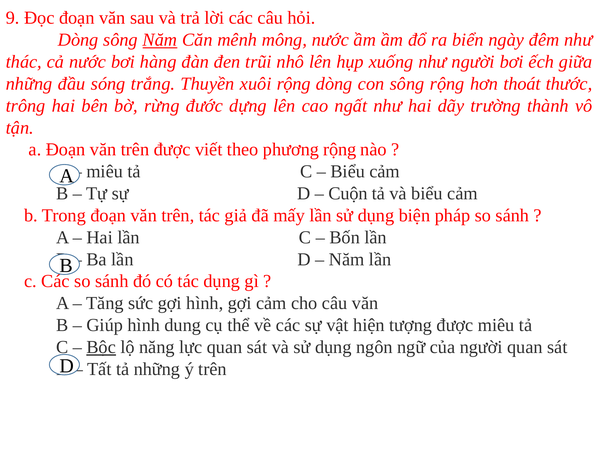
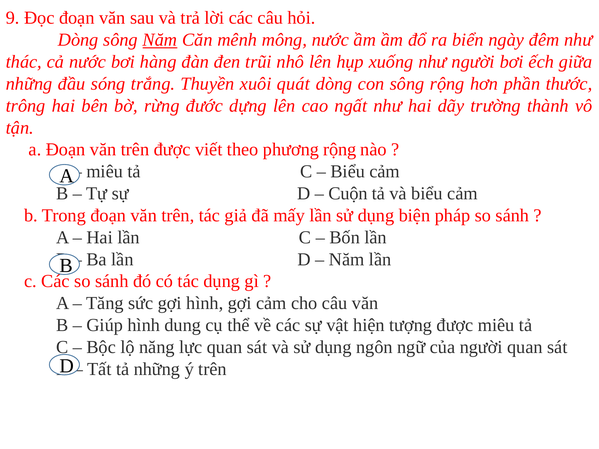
xuôi rộng: rộng -> quát (294, 84)
thoát: thoát -> phần (522, 84)
Bộc underline: present -> none (101, 347)
